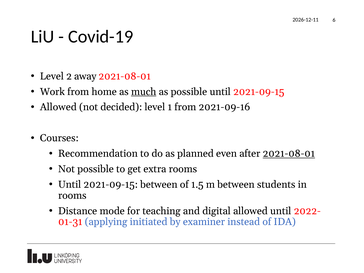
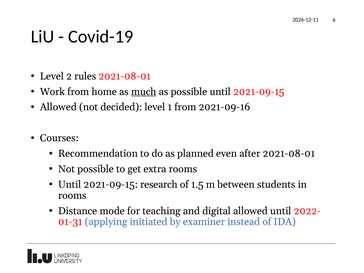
away: away -> rules (85, 76)
2021-08-01 underline: present -> none (289, 154)
2021-09-15 between: between -> research (159, 185)
